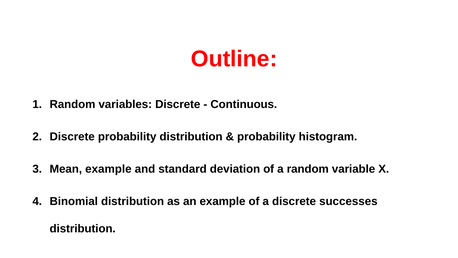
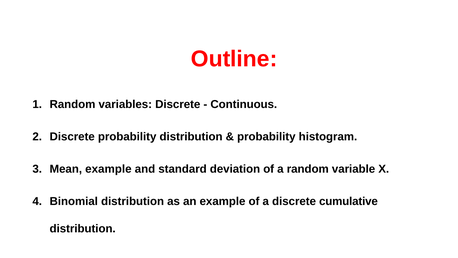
successes: successes -> cumulative (348, 201)
